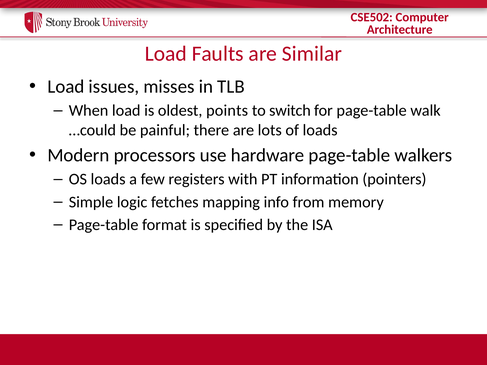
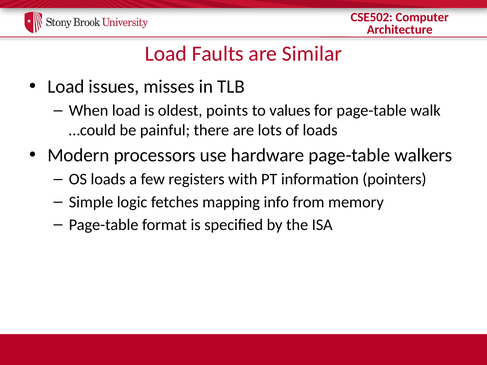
switch: switch -> values (290, 111)
